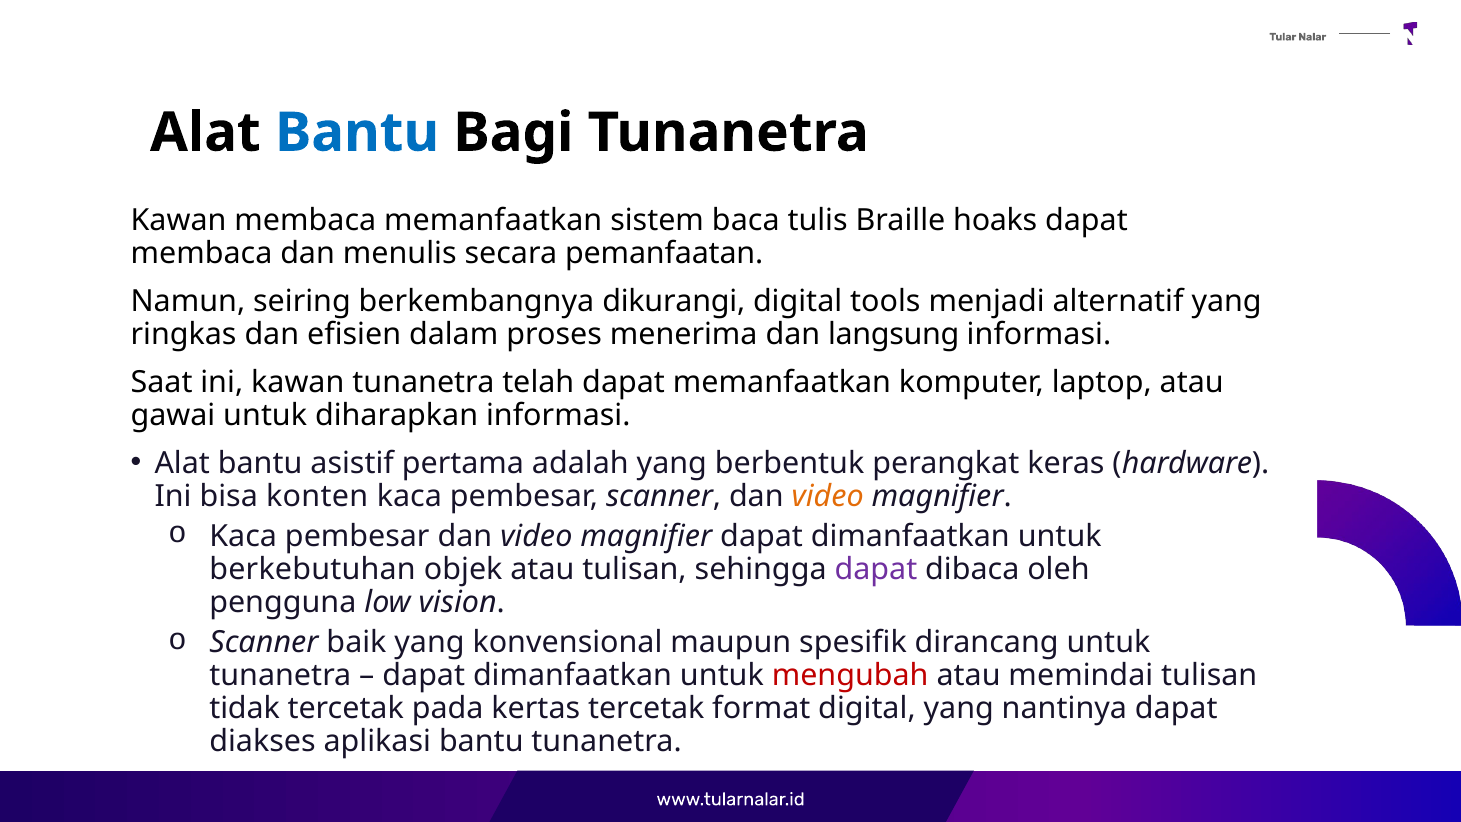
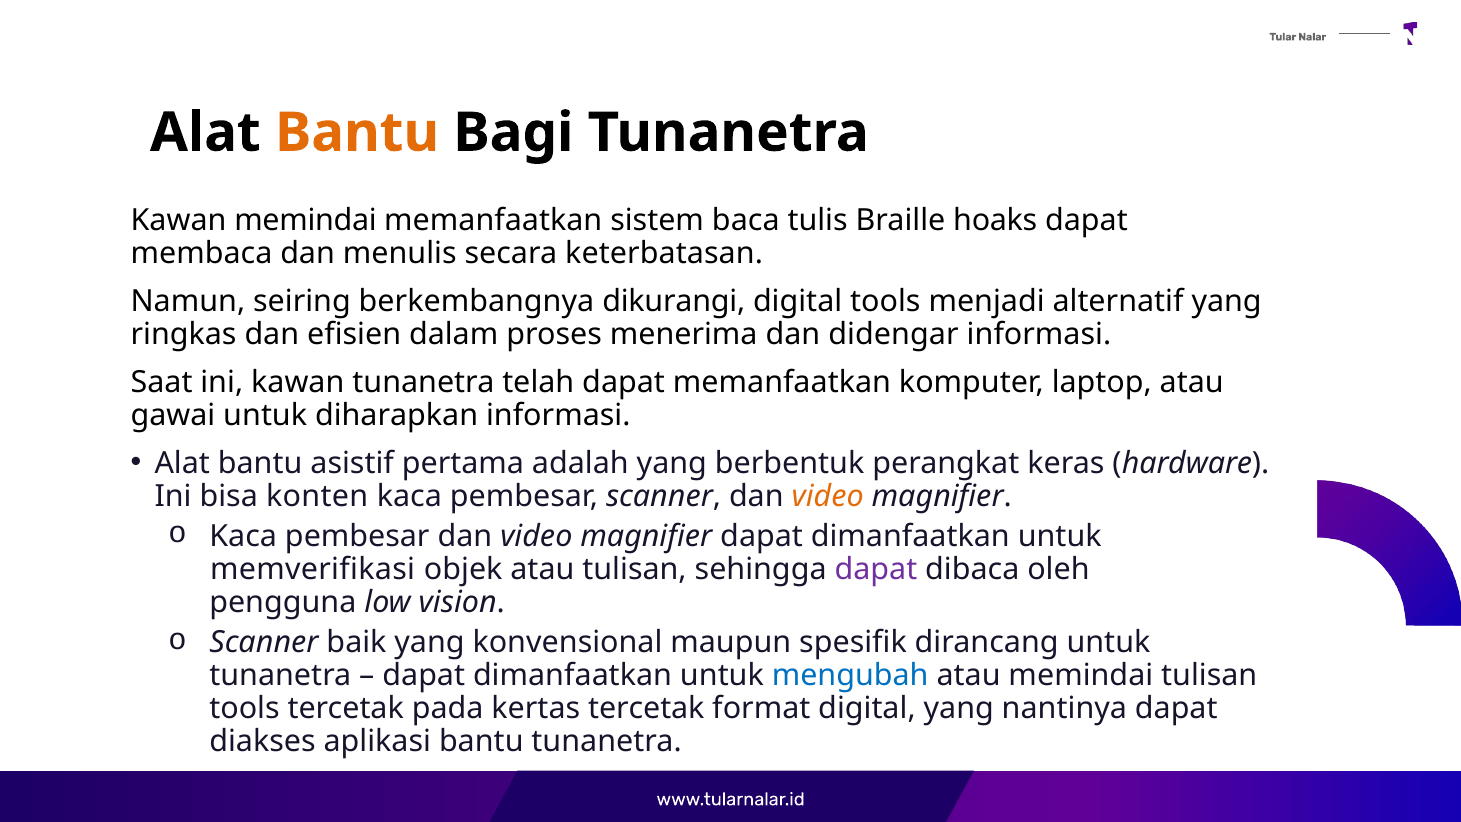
Bantu colour: blue -> orange (357, 133)
Kawan membaca: membaca -> memindai (305, 220)
pemanfaatan: pemanfaatan -> keterbatasan (664, 253)
langsung: langsung -> didengar (893, 334)
berkebutuhan: berkebutuhan -> memverifikasi (313, 569)
mengubah colour: red -> blue (850, 675)
tidak: tidak -> tools (245, 708)
